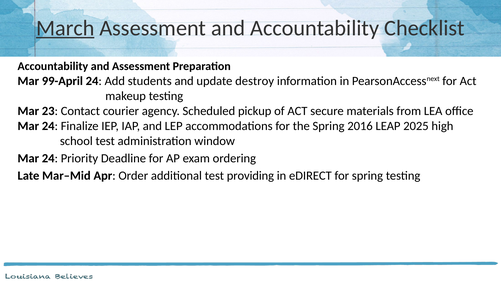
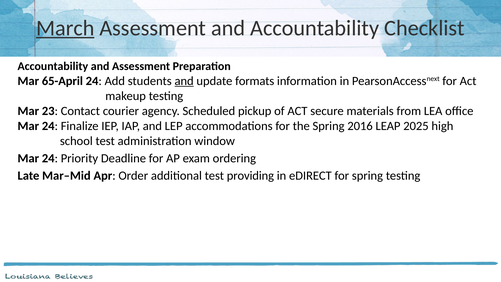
99-April: 99-April -> 65-April (62, 81)
and underline: none -> present (184, 81)
destroy: destroy -> formats (255, 81)
